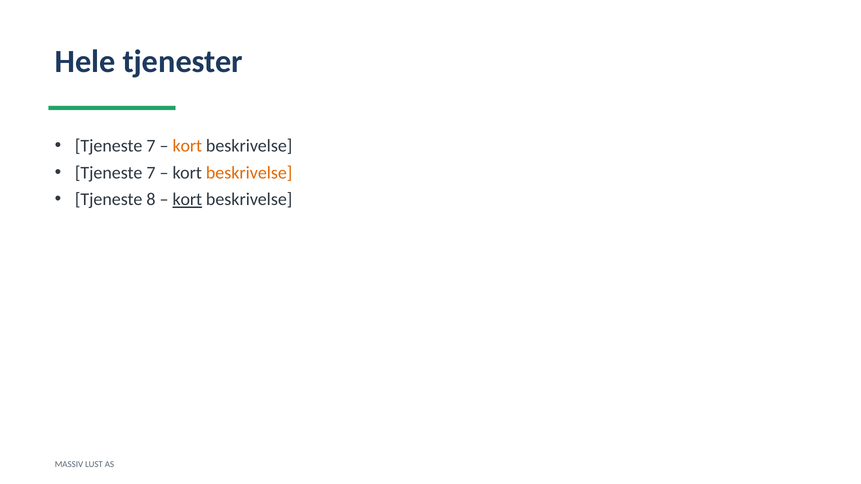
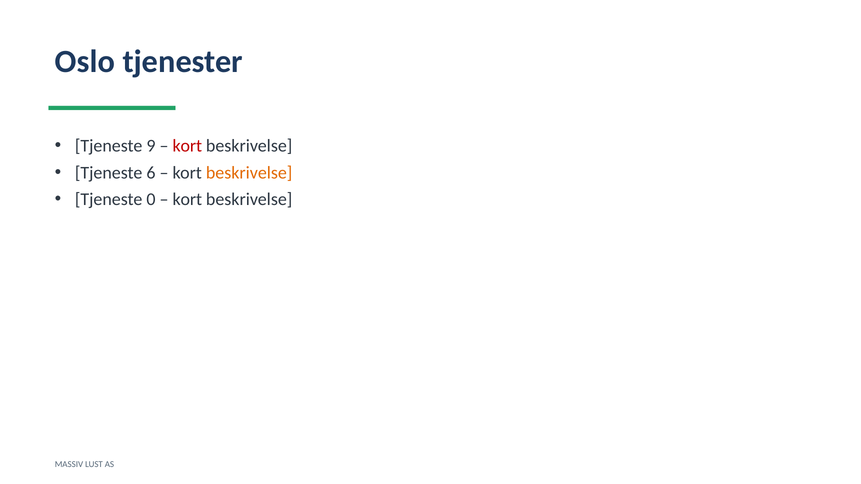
Hele: Hele -> Oslo (85, 61)
7: 7 -> 9 (151, 146)
kort colour: orange -> red (187, 146)
7: 7 -> 6 (151, 173)
8: 8 -> 0 (151, 200)
kort underline: present -> none (187, 200)
